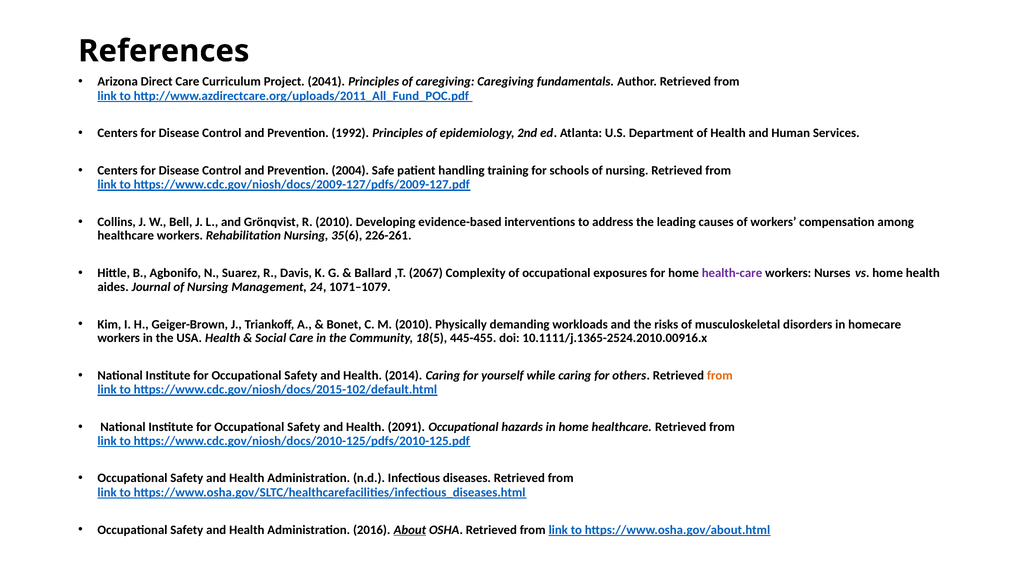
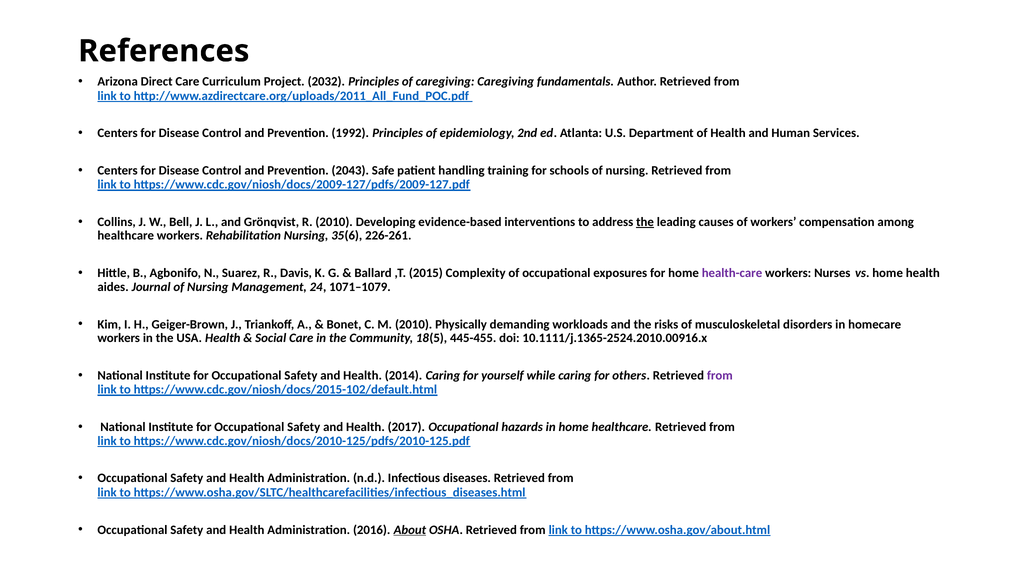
2041: 2041 -> 2032 (326, 82)
2004: 2004 -> 2043 (350, 171)
the underline: none -> present (645, 222)
2067: 2067 -> 2015 (426, 273)
from colour: orange -> purple (720, 376)
2091: 2091 -> 2017 (406, 427)
